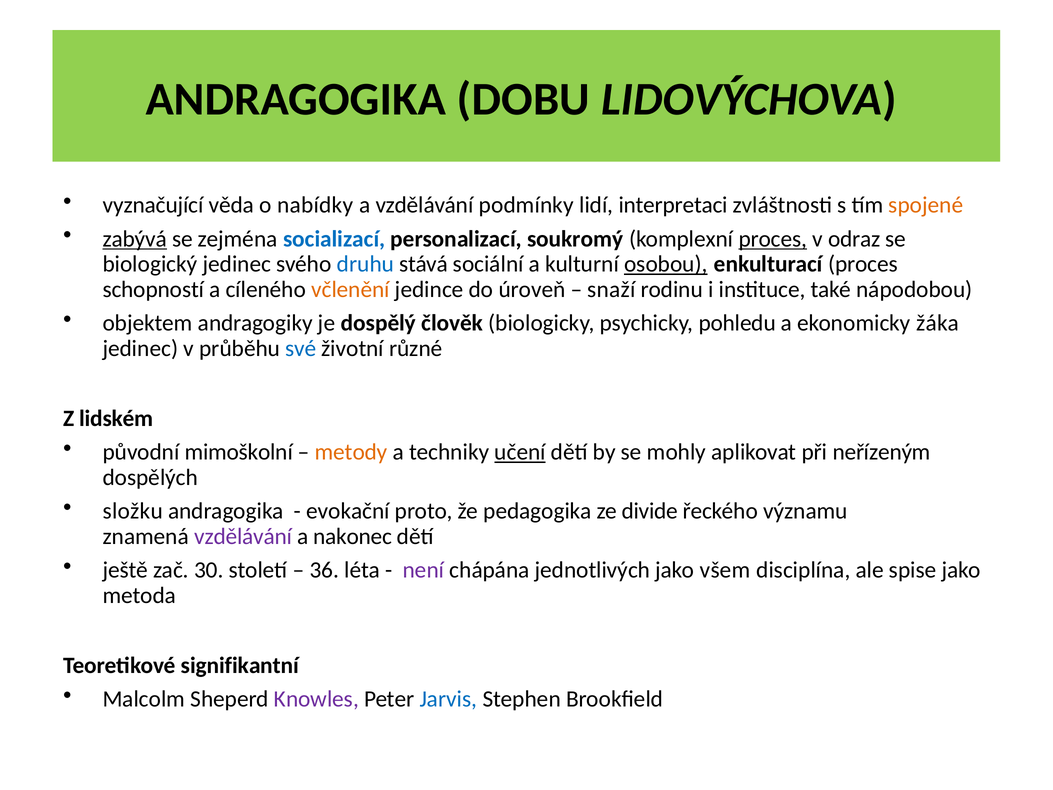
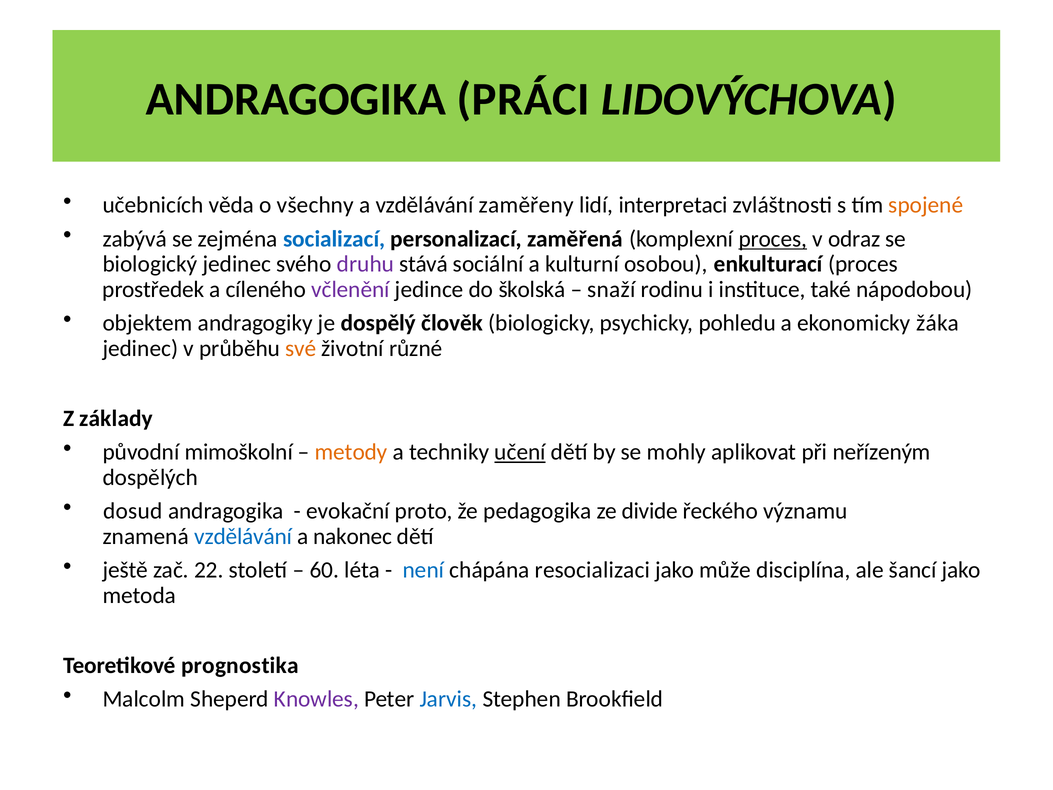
DOBU: DOBU -> PRÁCI (523, 99)
vyznačující: vyznačující -> učebnicích (153, 205)
nabídky: nabídky -> všechny (315, 205)
podmínky: podmínky -> zaměřeny (526, 205)
zabývá underline: present -> none (135, 239)
soukromý: soukromý -> zaměřená (575, 239)
druhu colour: blue -> purple (365, 264)
osobou underline: present -> none (666, 264)
schopností: schopností -> prostředek (153, 289)
včlenění colour: orange -> purple (351, 289)
úroveň: úroveň -> školská (532, 289)
své colour: blue -> orange (301, 348)
lidském: lidském -> základy (116, 418)
složku: složku -> dosud (133, 511)
vzdělávání colour: purple -> blue (243, 536)
30: 30 -> 22 (209, 570)
36: 36 -> 60 (324, 570)
není colour: purple -> blue (423, 570)
jednotlivých: jednotlivých -> resocializaci (592, 570)
všem: všem -> může (725, 570)
spise: spise -> šancí (913, 570)
signifikantní: signifikantní -> prognostika (240, 665)
